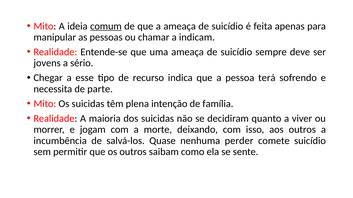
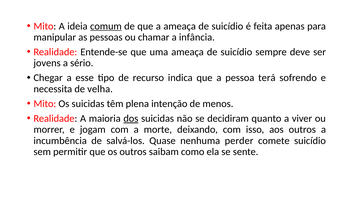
indicam: indicam -> infância (197, 37)
parte: parte -> velha (100, 89)
família: família -> menos (218, 104)
dos underline: none -> present (131, 119)
